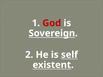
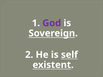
God colour: red -> purple (52, 23)
